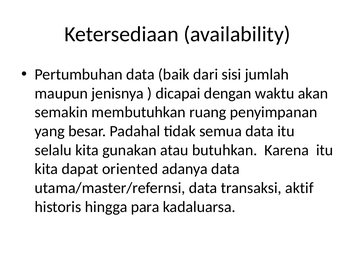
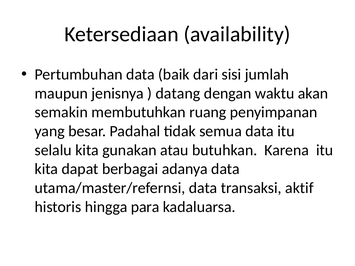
dicapai: dicapai -> datang (178, 93)
oriented: oriented -> berbagai (130, 169)
